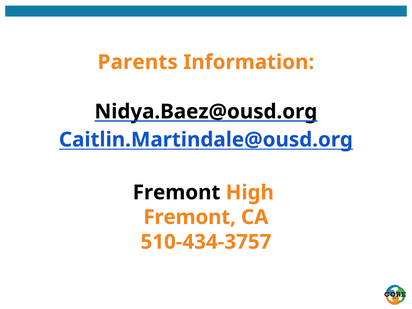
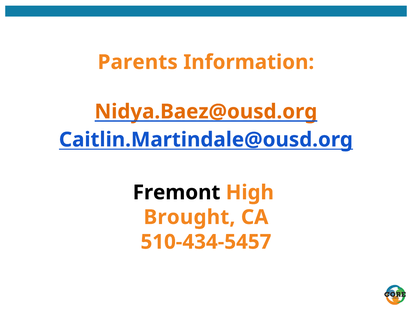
Nidya.Baez@ousd.org colour: black -> orange (206, 112)
Fremont: Fremont -> Brought (189, 217)
510-434-3757: 510-434-3757 -> 510-434-5457 (206, 242)
